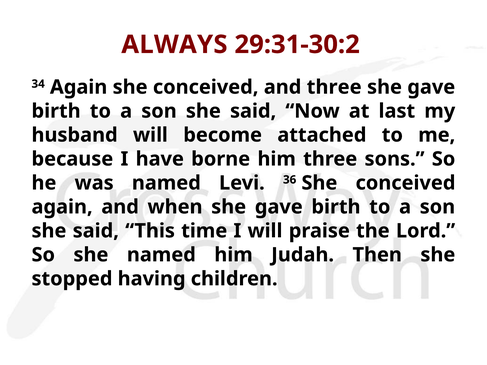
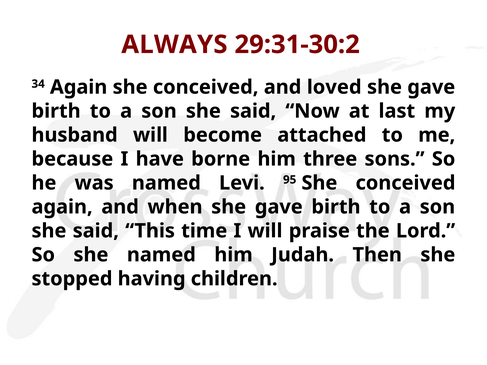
and three: three -> loved (334, 87)
36: 36 -> 95 (290, 180)
